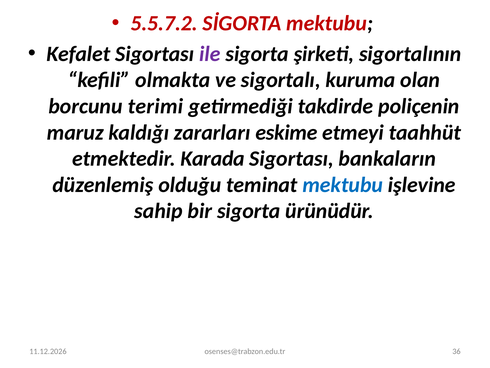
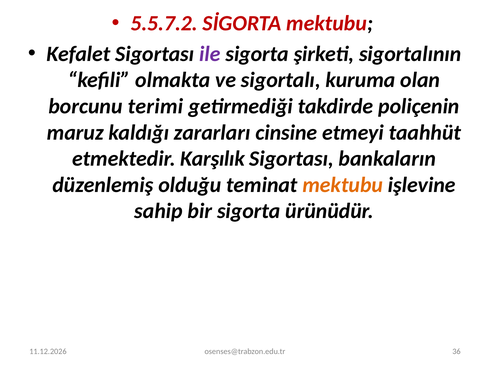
eskime: eskime -> cinsine (286, 132)
Karada: Karada -> Karşılık (213, 158)
mektubu colour: blue -> orange (343, 185)
